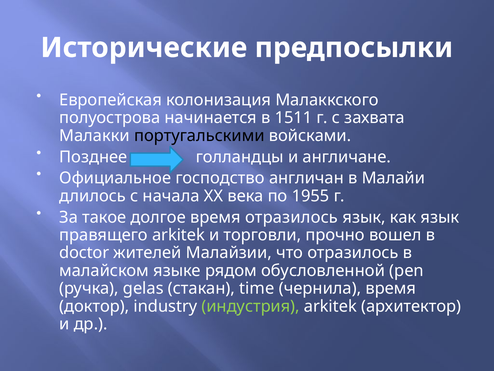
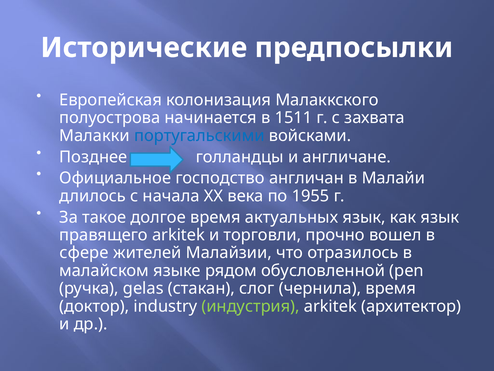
португальскими colour: black -> blue (199, 135)
время отразилось: отразилось -> актуальных (292, 217)
doctor: doctor -> сфере (84, 253)
time: time -> слог (257, 288)
